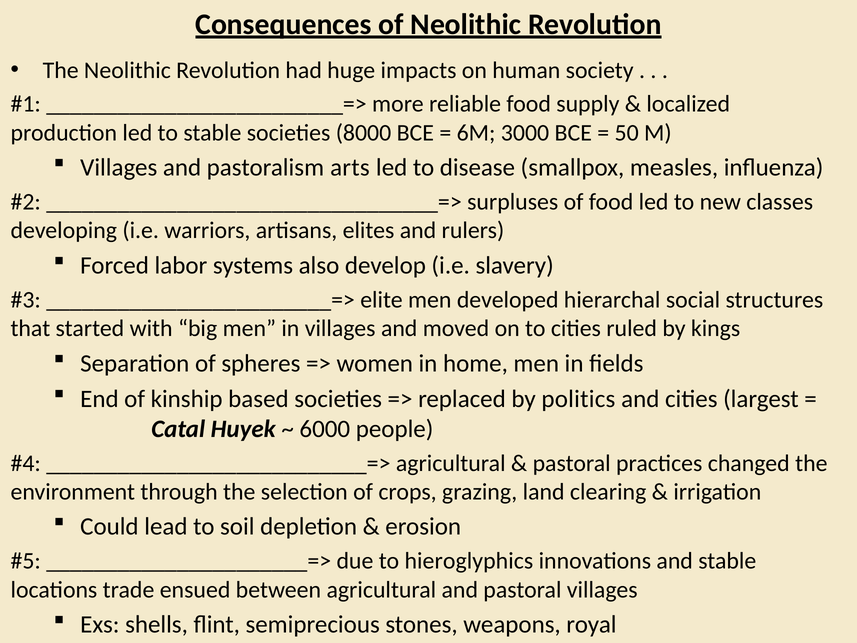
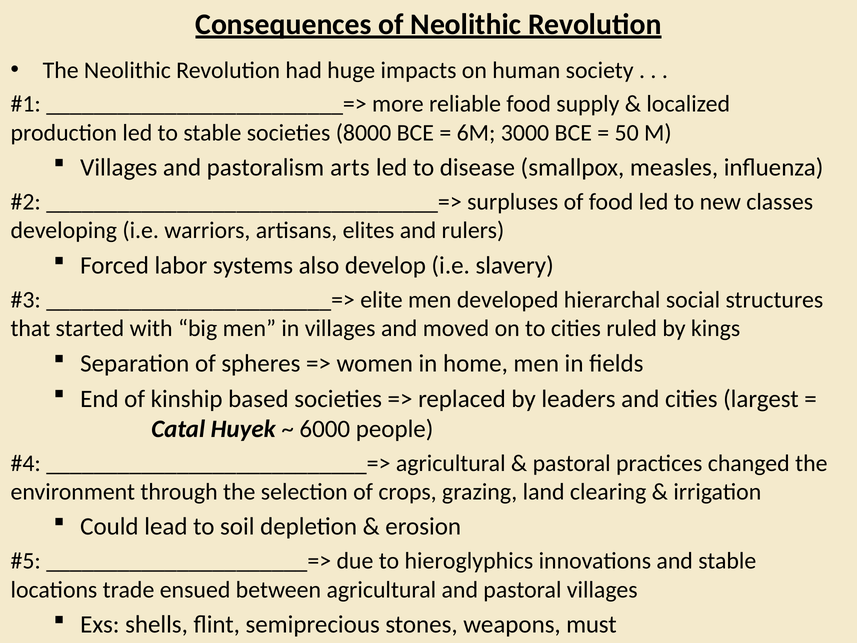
politics: politics -> leaders (579, 399)
royal: royal -> must (591, 624)
